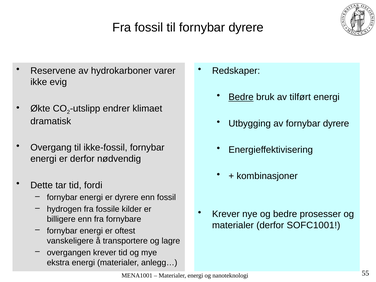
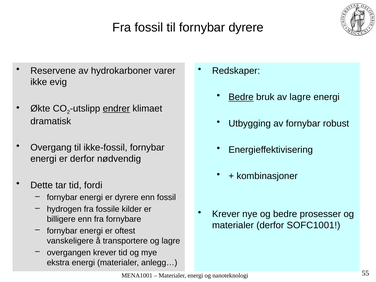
av tilført: tilført -> lagre (300, 97)
endrer underline: none -> present (116, 108)
av fornybar dyrere: dyrere -> robust (336, 123)
